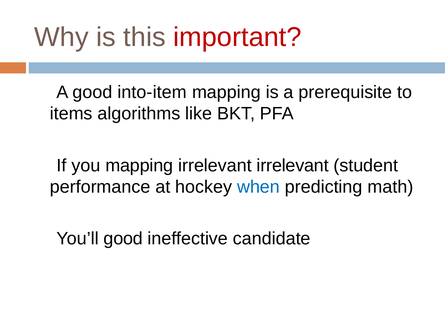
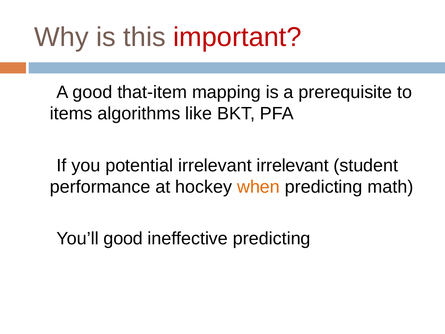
into-item: into-item -> that-item (152, 92)
you mapping: mapping -> potential (139, 165)
when colour: blue -> orange (258, 187)
ineffective candidate: candidate -> predicting (272, 239)
